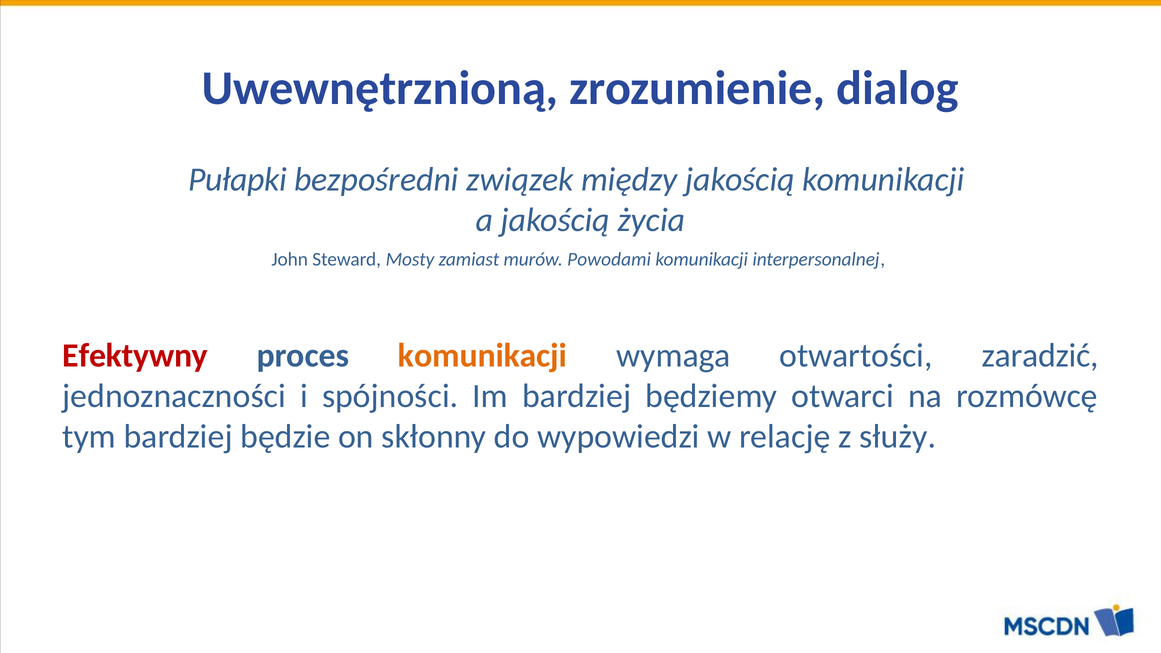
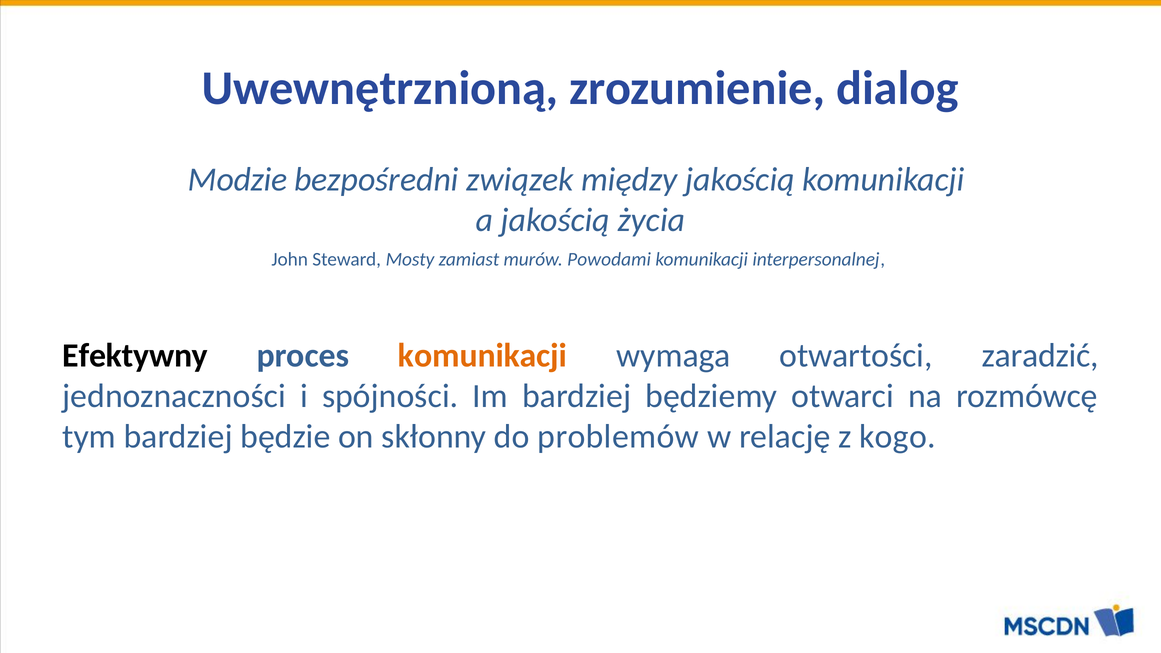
Pułapki: Pułapki -> Modzie (238, 179)
Efektywny colour: red -> black (135, 356)
wypowiedzi: wypowiedzi -> problemów (618, 437)
służy: służy -> kogo (897, 437)
